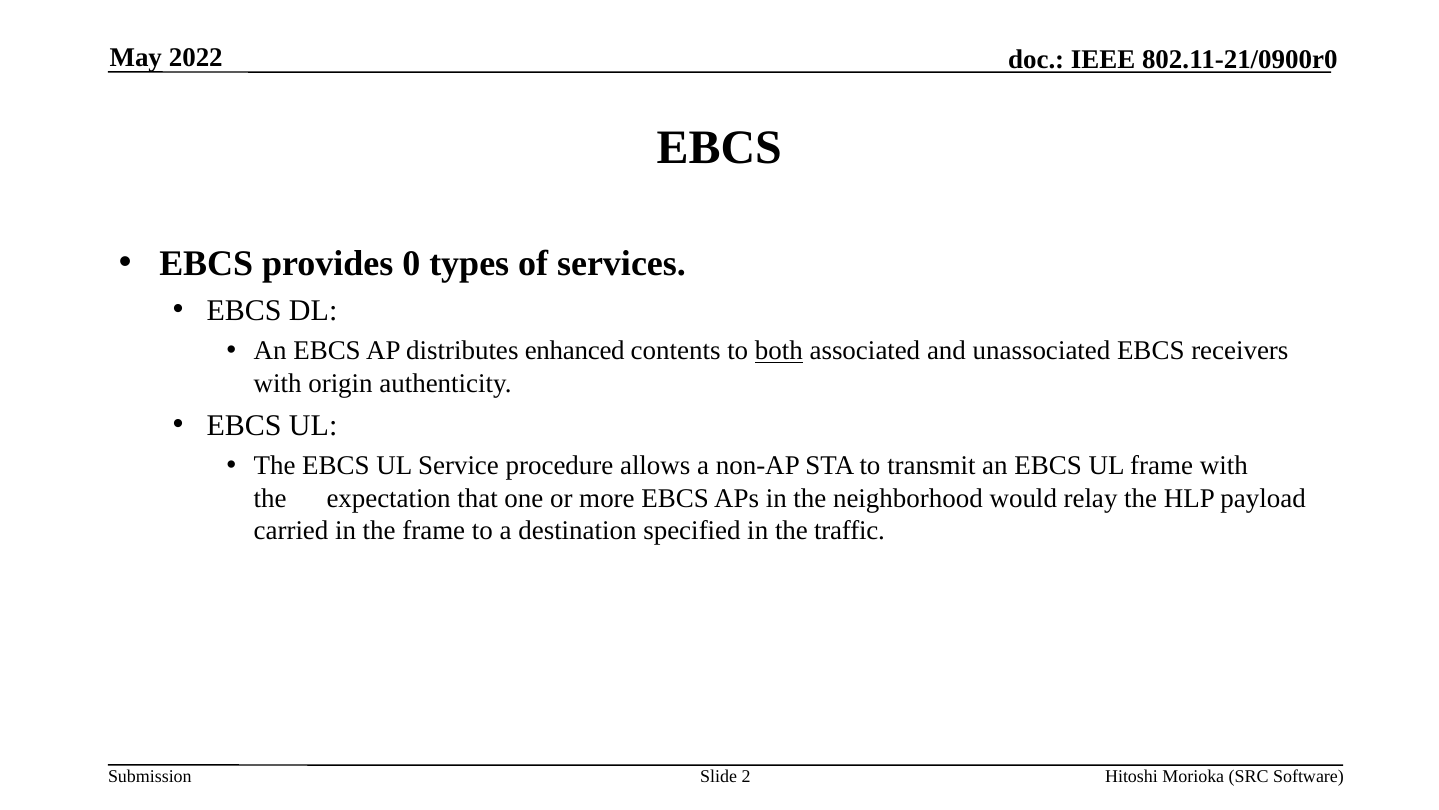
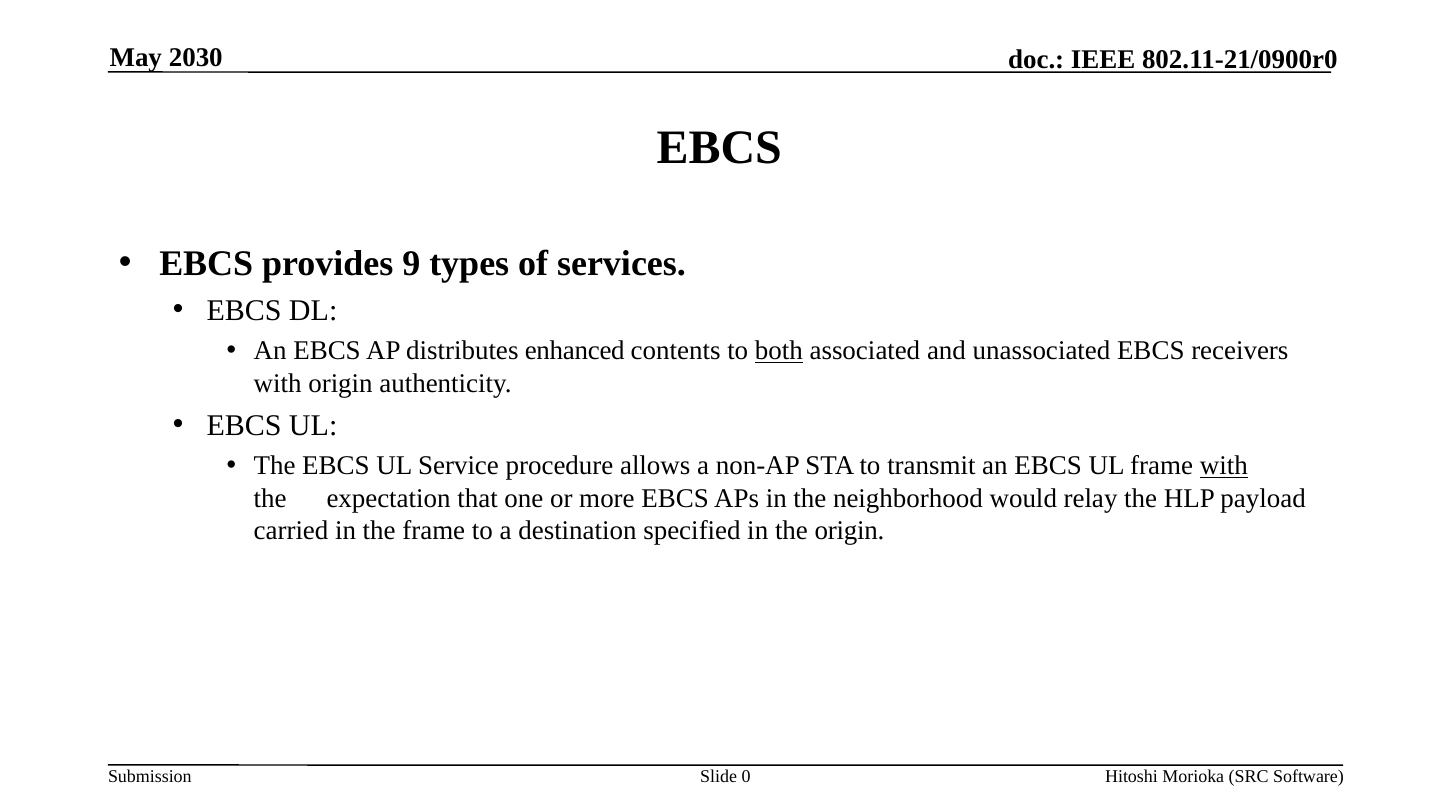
2022: 2022 -> 2030 (196, 57)
0: 0 -> 9 (411, 263)
with underline: none -> present (1224, 466)
the traffic: traffic -> origin (849, 530)
2: 2 -> 0 (746, 776)
